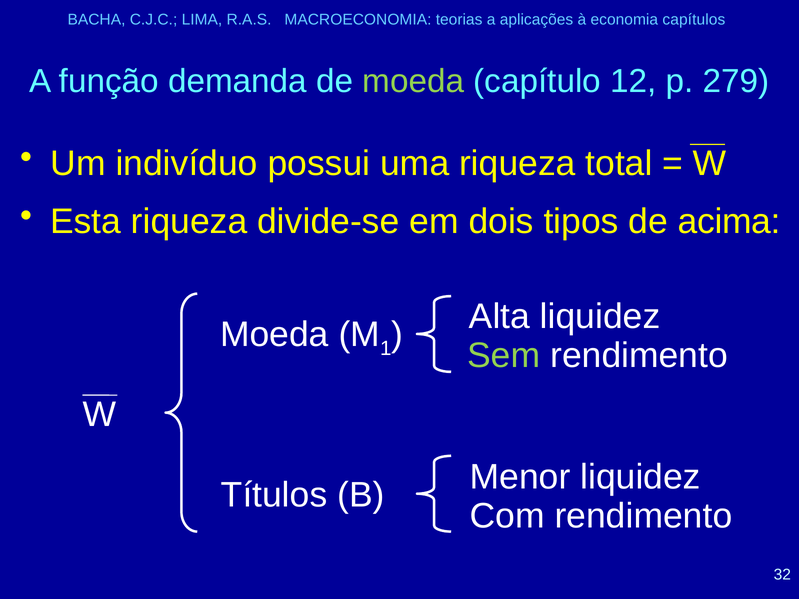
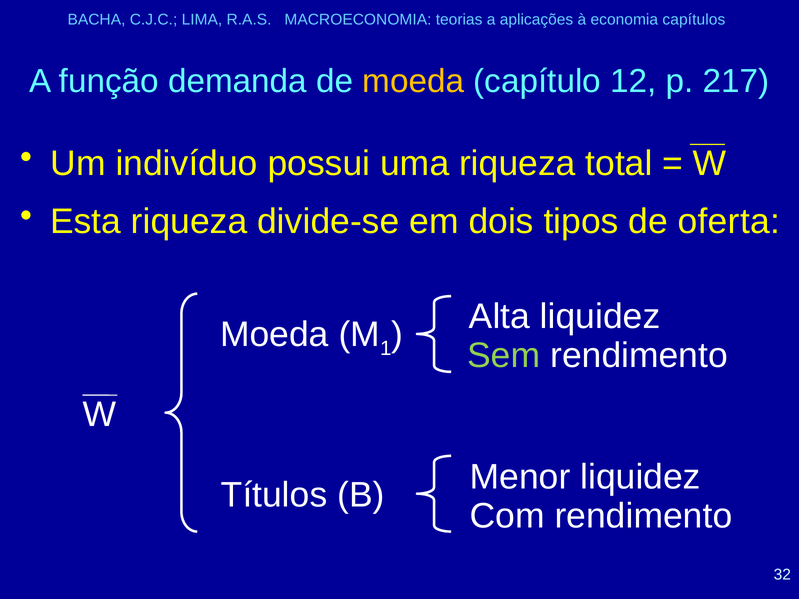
moeda colour: light green -> yellow (413, 82)
279: 279 -> 217 (736, 82)
acima: acima -> oferta (729, 222)
